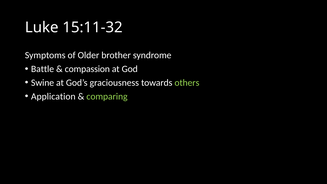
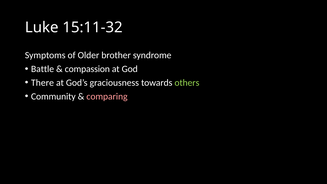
Swine: Swine -> There (42, 83)
Application: Application -> Community (53, 96)
comparing colour: light green -> pink (107, 96)
